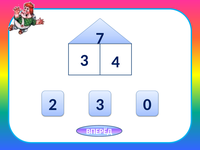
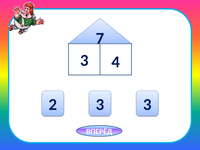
3 0: 0 -> 3 (147, 104)
